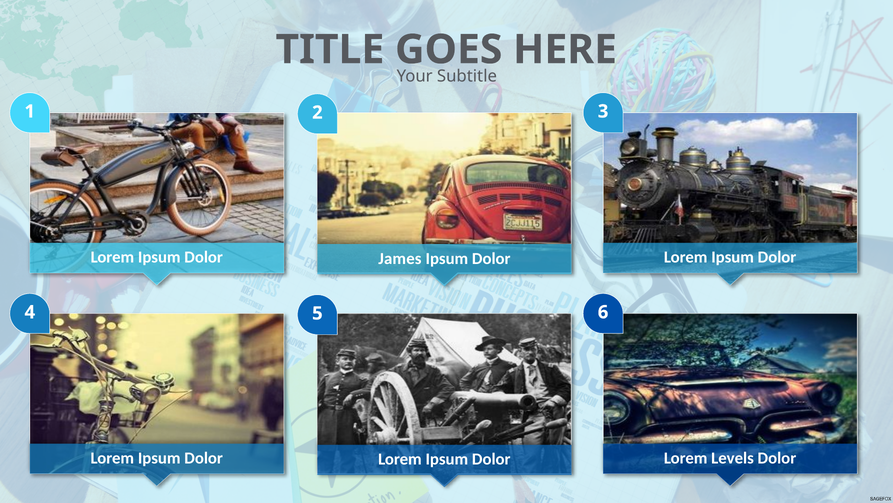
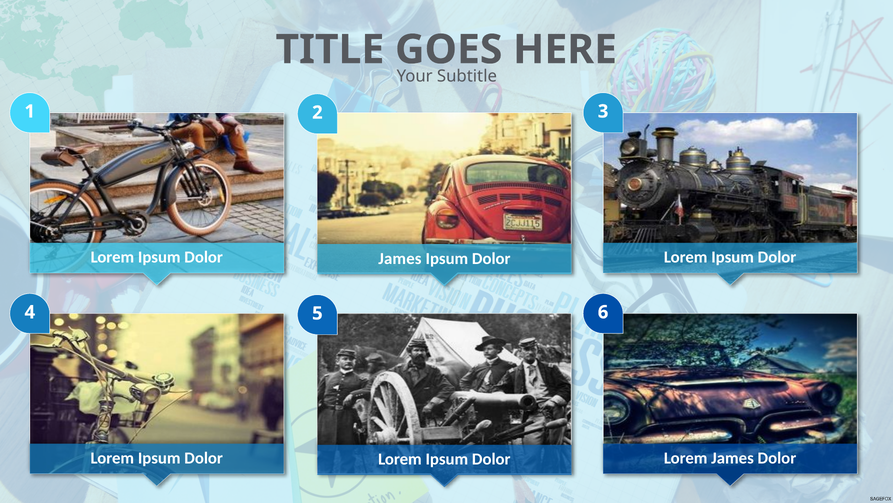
Lorem Levels: Levels -> James (733, 458)
